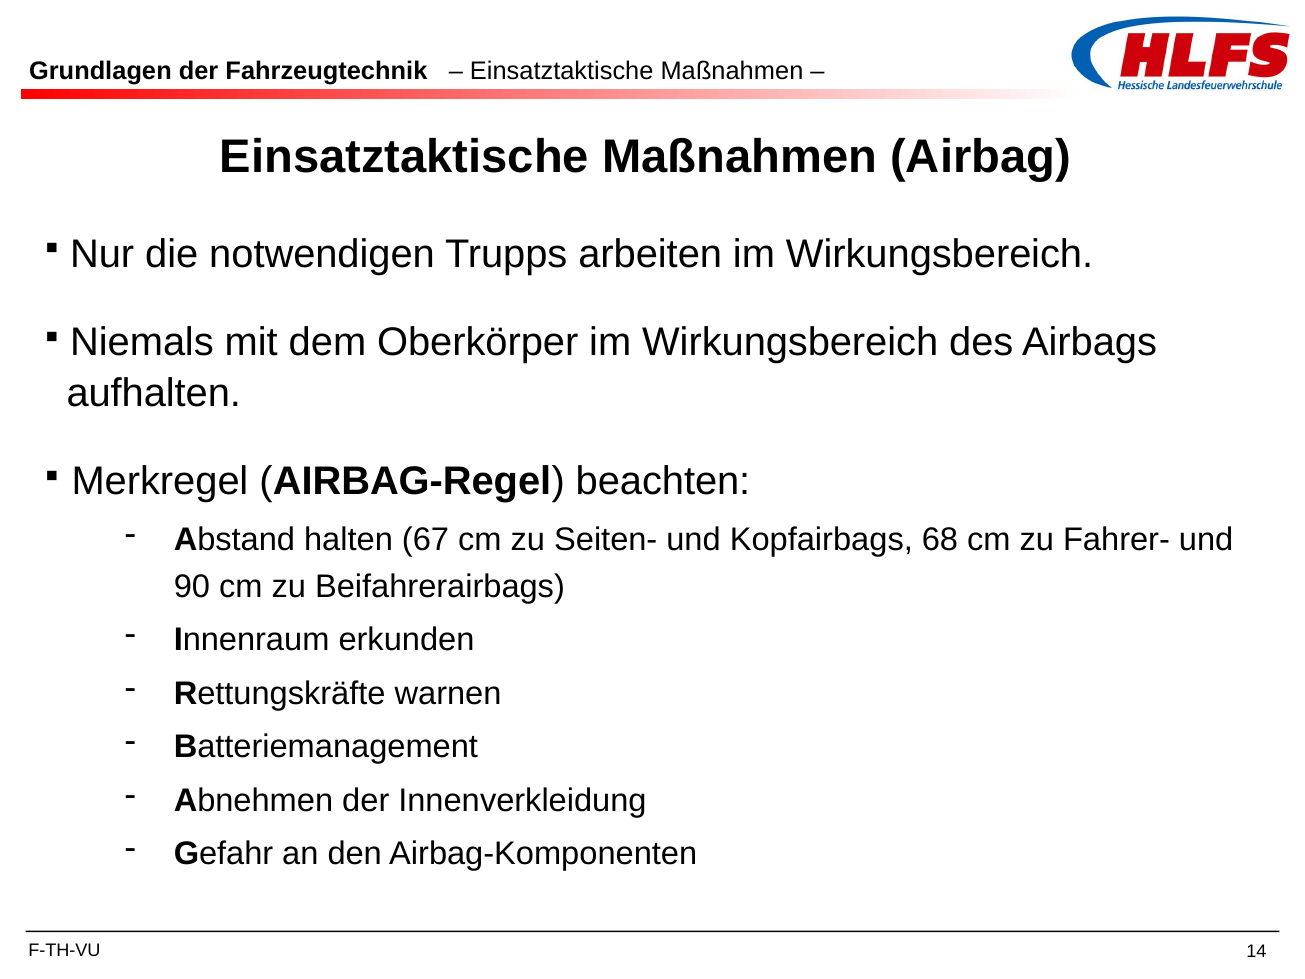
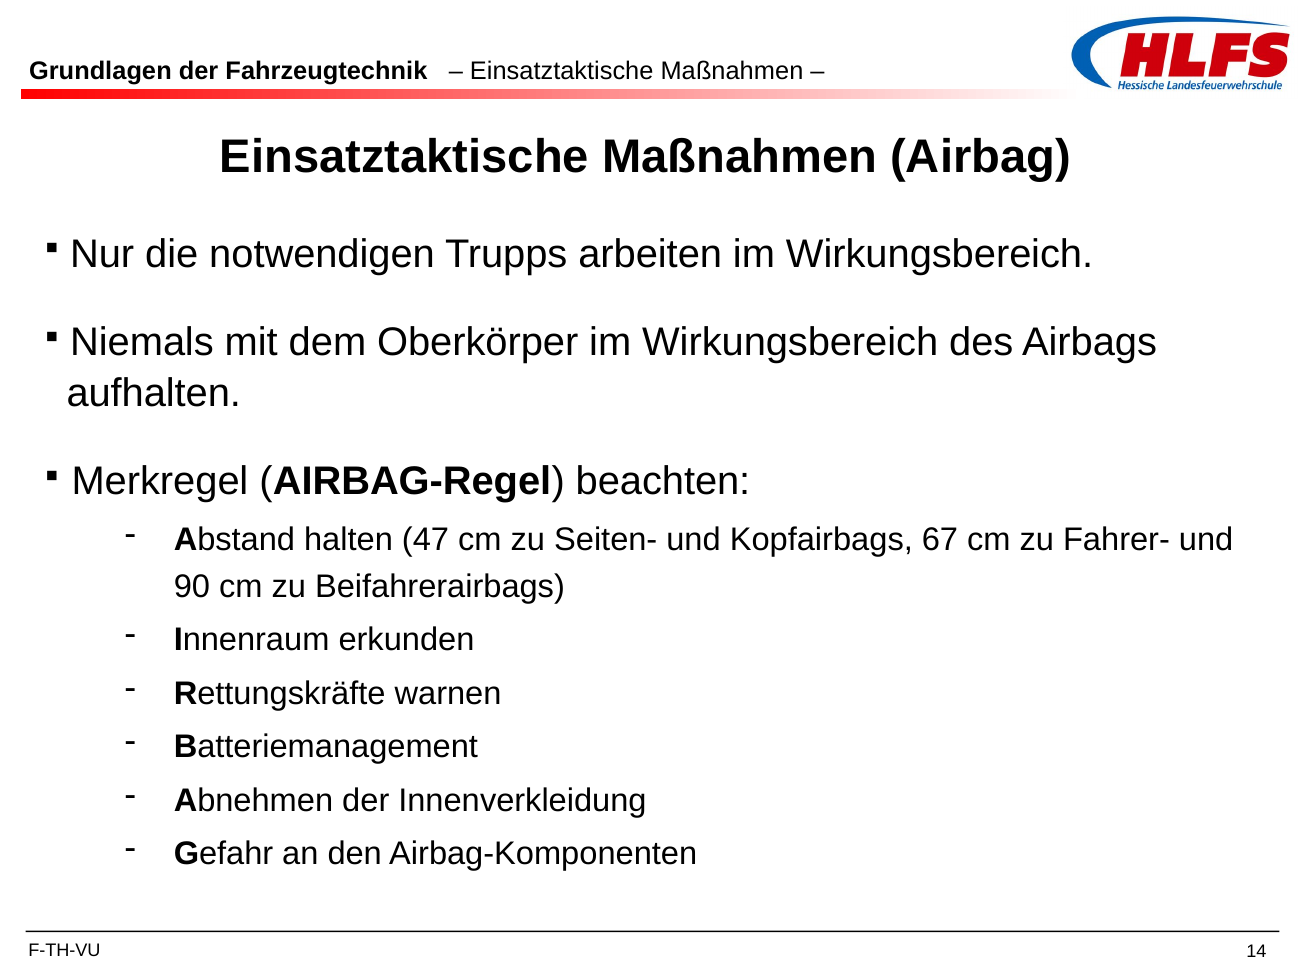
67: 67 -> 47 (426, 540)
68: 68 -> 67 (940, 540)
